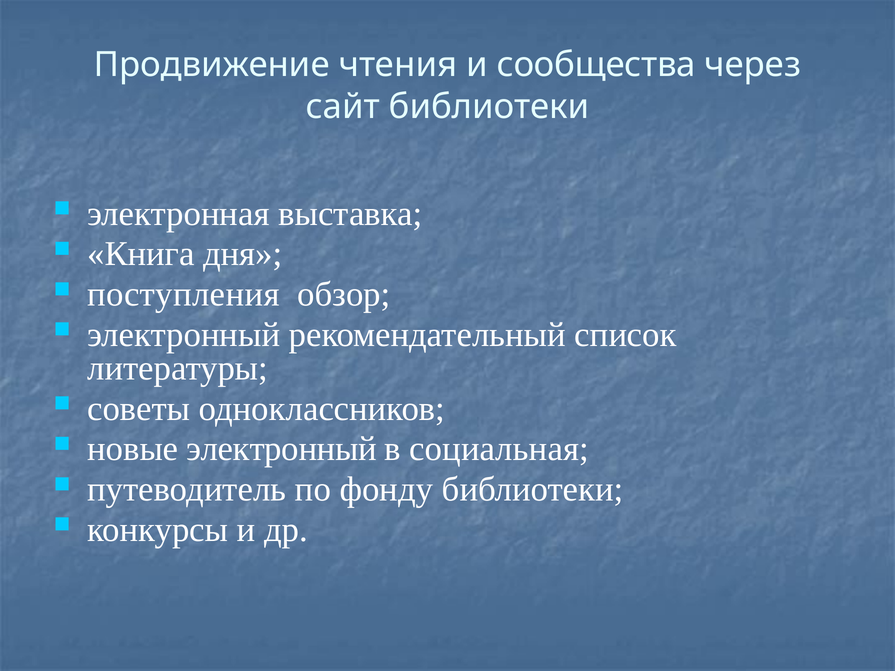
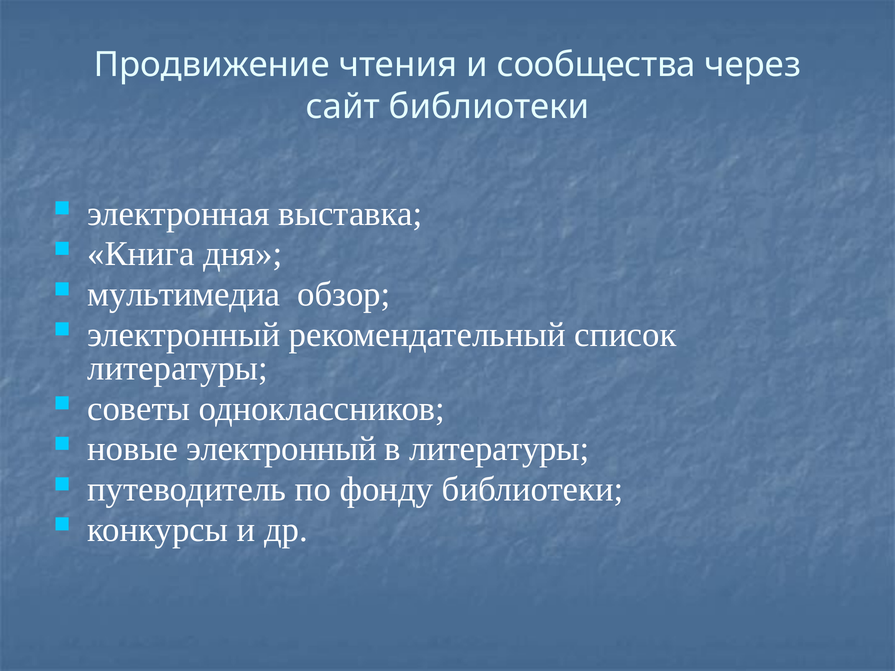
поступления: поступления -> мультимедиа (184, 294)
в социальная: социальная -> литературы (499, 449)
